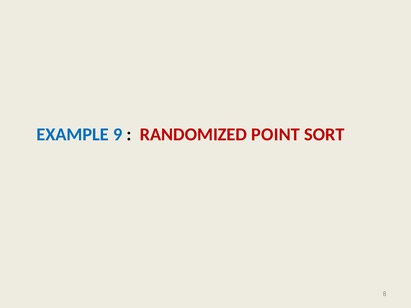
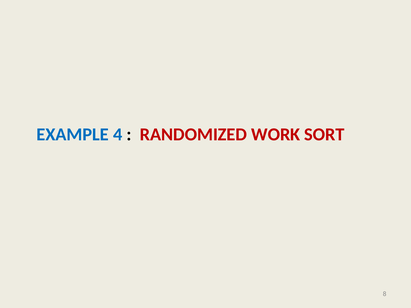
9: 9 -> 4 (118, 135)
POINT: POINT -> WORK (276, 135)
